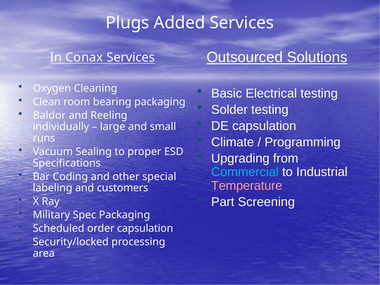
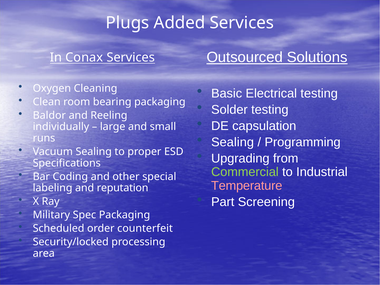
Climate: Climate -> Sealing (233, 142)
Commercial colour: light blue -> light green (245, 172)
customers: customers -> reputation (123, 188)
order capsulation: capsulation -> counterfeit (145, 228)
